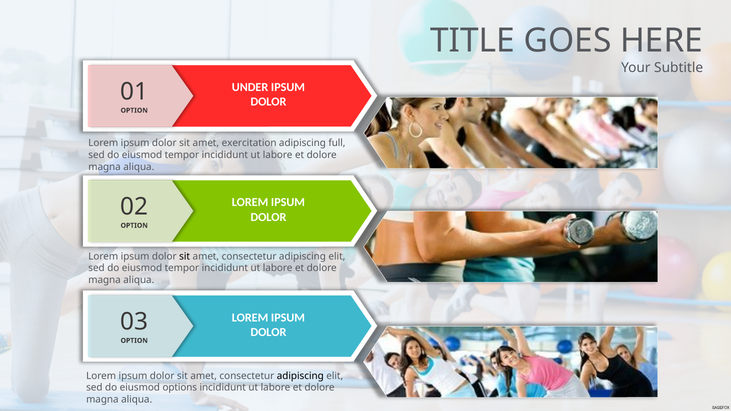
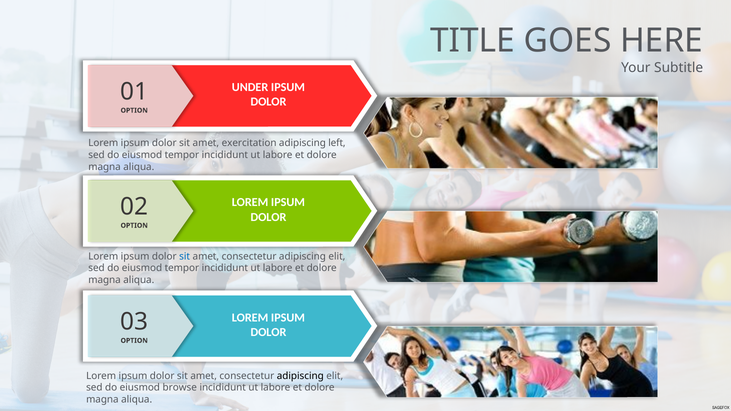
full: full -> left (337, 143)
sit colour: black -> blue (185, 256)
options: options -> browse (180, 388)
